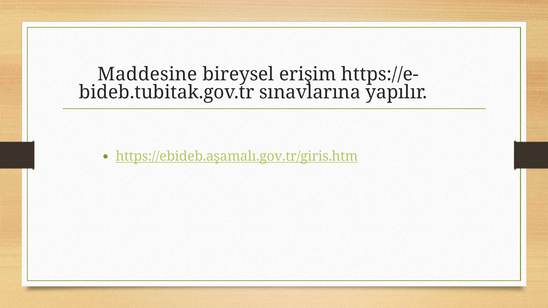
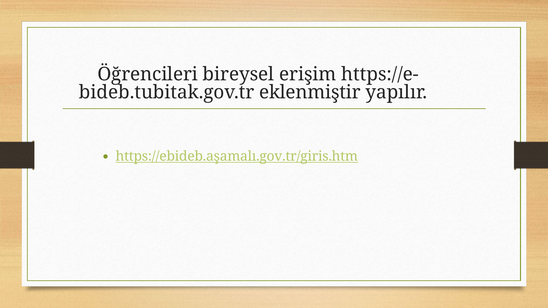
Maddesine: Maddesine -> Öğrencileri (148, 74)
sınavlarına: sınavlarına -> eklenmiştir (310, 92)
